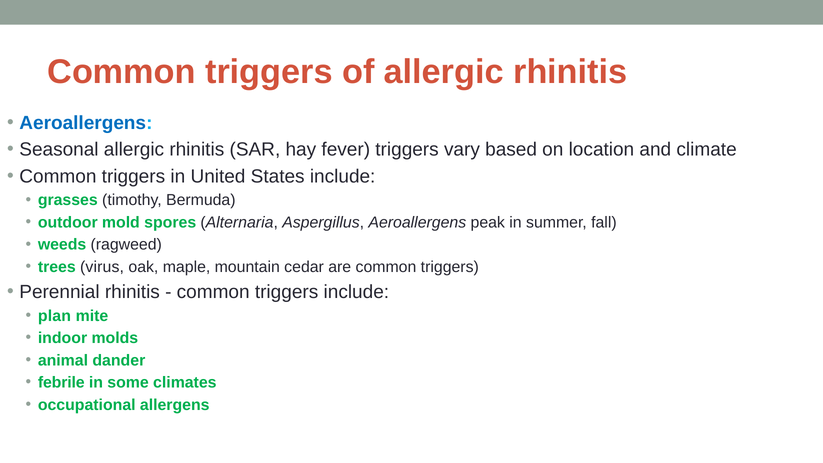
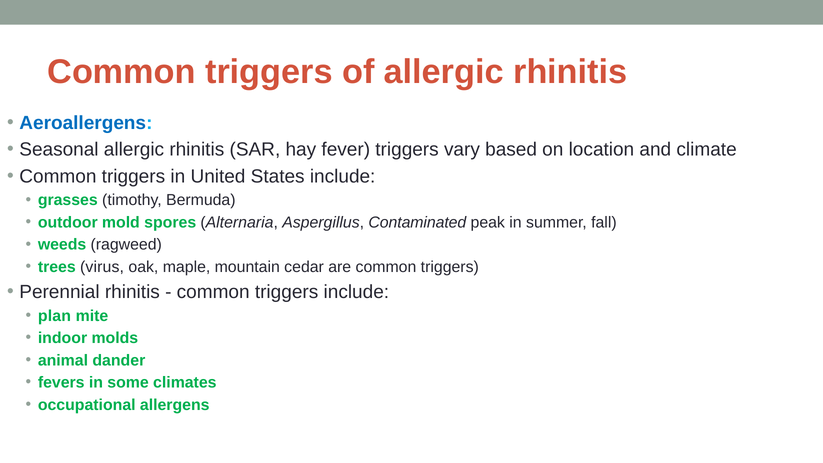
Aspergillus Aeroallergens: Aeroallergens -> Contaminated (417, 222)
febrile: febrile -> fevers (61, 383)
